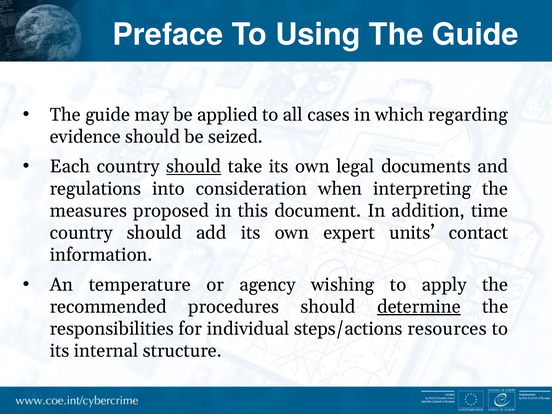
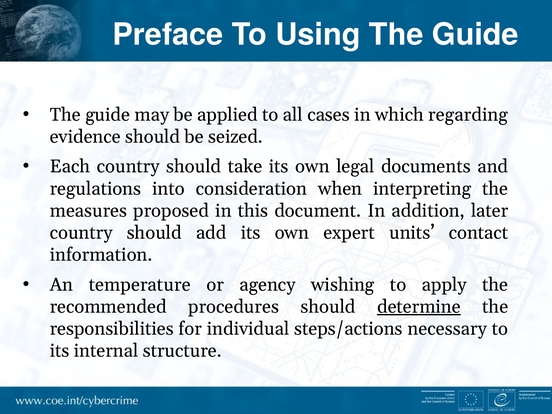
should underline: present -> none (194, 167)
time: time -> later (490, 211)
resources: resources -> necessary (447, 329)
